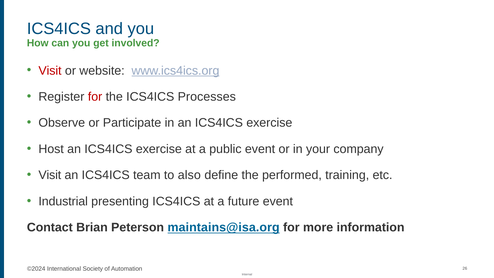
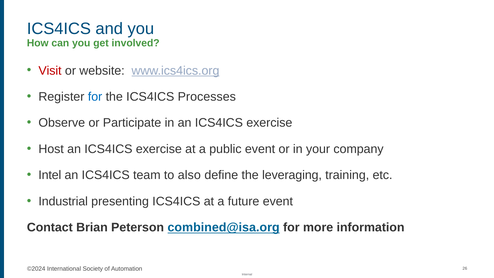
for colour: red -> blue (95, 97)
Visit: Visit -> Intel (50, 175)
performed: performed -> leveraging (292, 175)
maintains@isa.org: maintains@isa.org -> combined@isa.org (224, 227)
